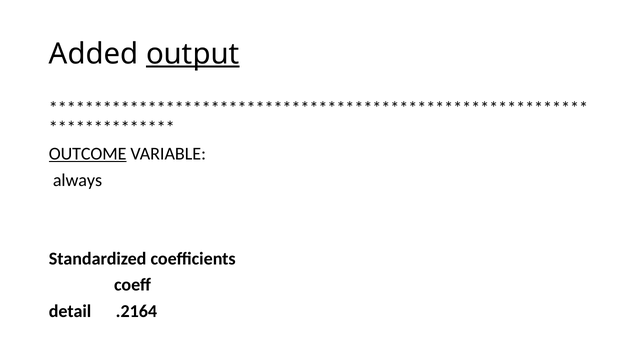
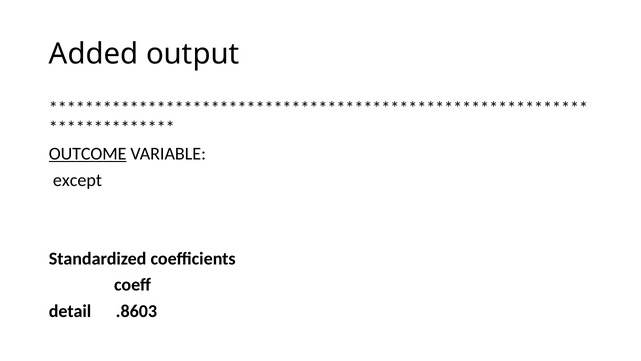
output underline: present -> none (193, 54)
always: always -> except (77, 180)
.2164: .2164 -> .8603 (136, 311)
